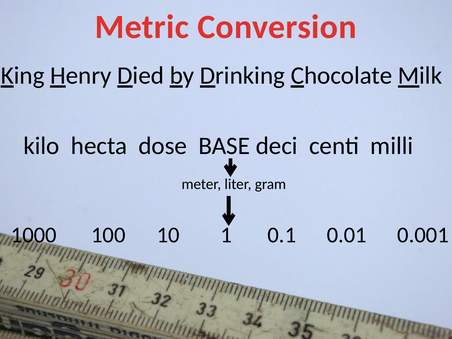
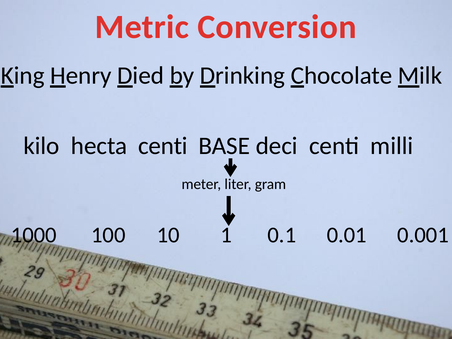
hecta dose: dose -> centi (163, 146)
